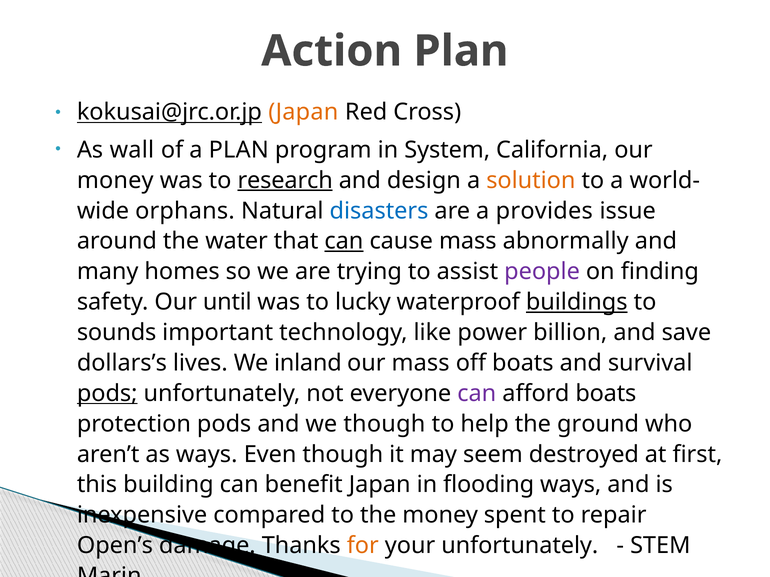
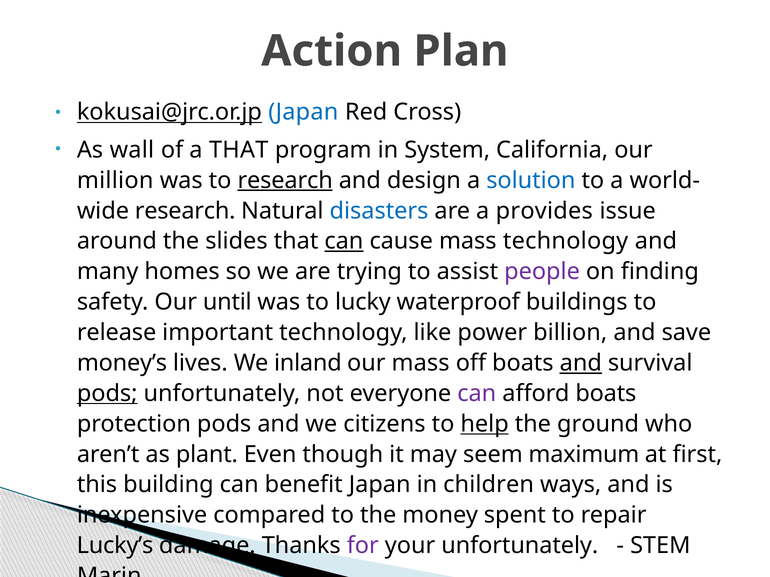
Japan colour: orange -> blue (303, 112)
a PLAN: PLAN -> THAT (239, 150)
money: money -> million (115, 180)
solution colour: orange -> blue (531, 180)
orphans: orphans -> research (185, 211)
water: water -> slides (236, 241)
mass abnormally: abnormally -> technology (566, 241)
buildings underline: present -> none (577, 302)
sounds: sounds -> release (117, 333)
dollars’s: dollars’s -> money’s (122, 363)
and underline: none -> present (581, 363)
we though: though -> citizens (384, 424)
help underline: none -> present (485, 424)
as ways: ways -> plant (207, 455)
destroyed: destroyed -> maximum (584, 455)
flooding: flooding -> children (489, 485)
Open’s: Open’s -> Lucky’s (115, 546)
for colour: orange -> purple (363, 546)
